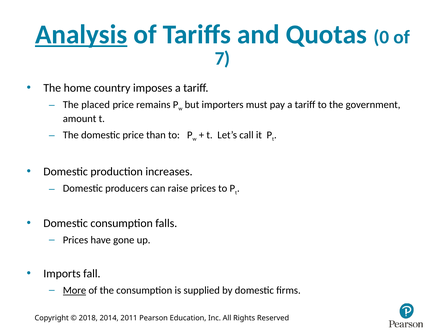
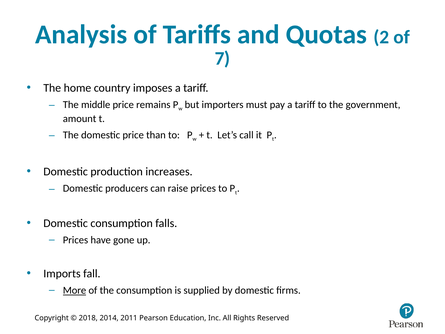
Analysis underline: present -> none (81, 34)
0: 0 -> 2 (381, 37)
placed: placed -> middle (96, 105)
